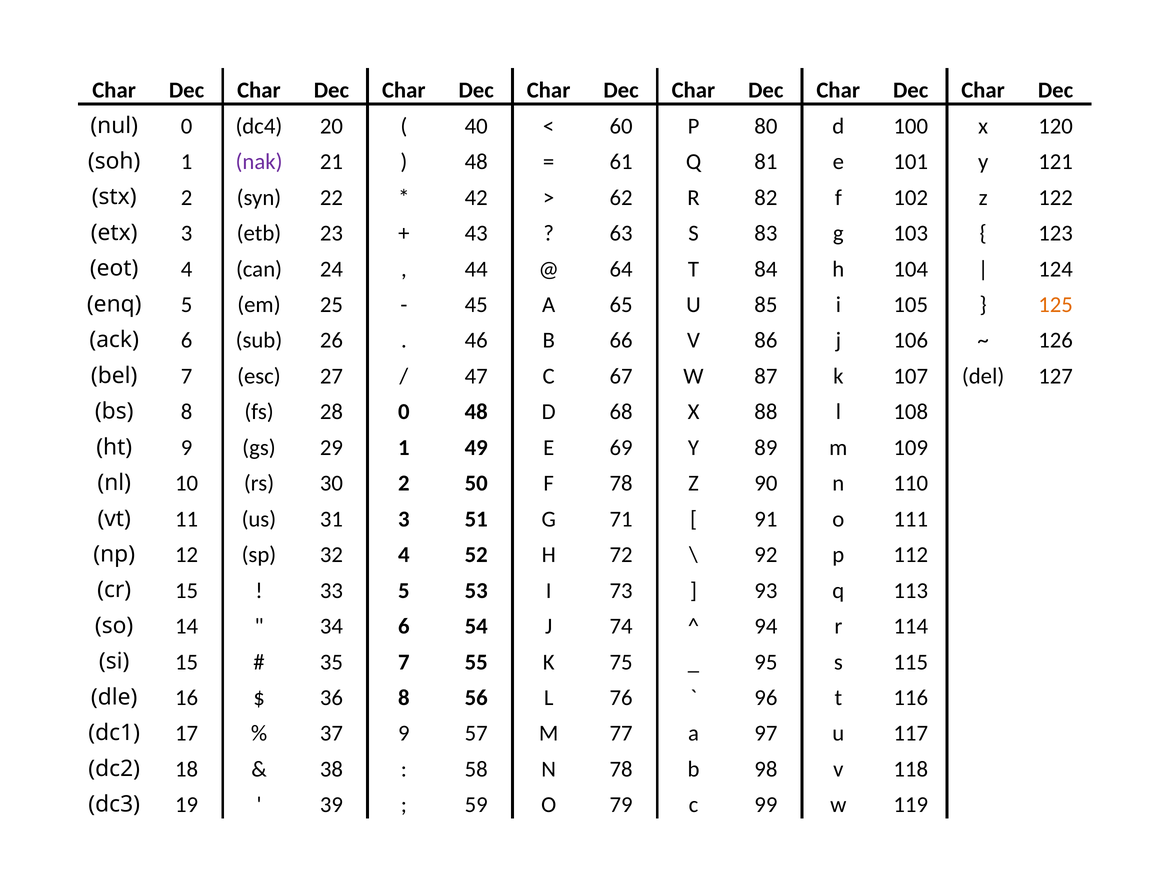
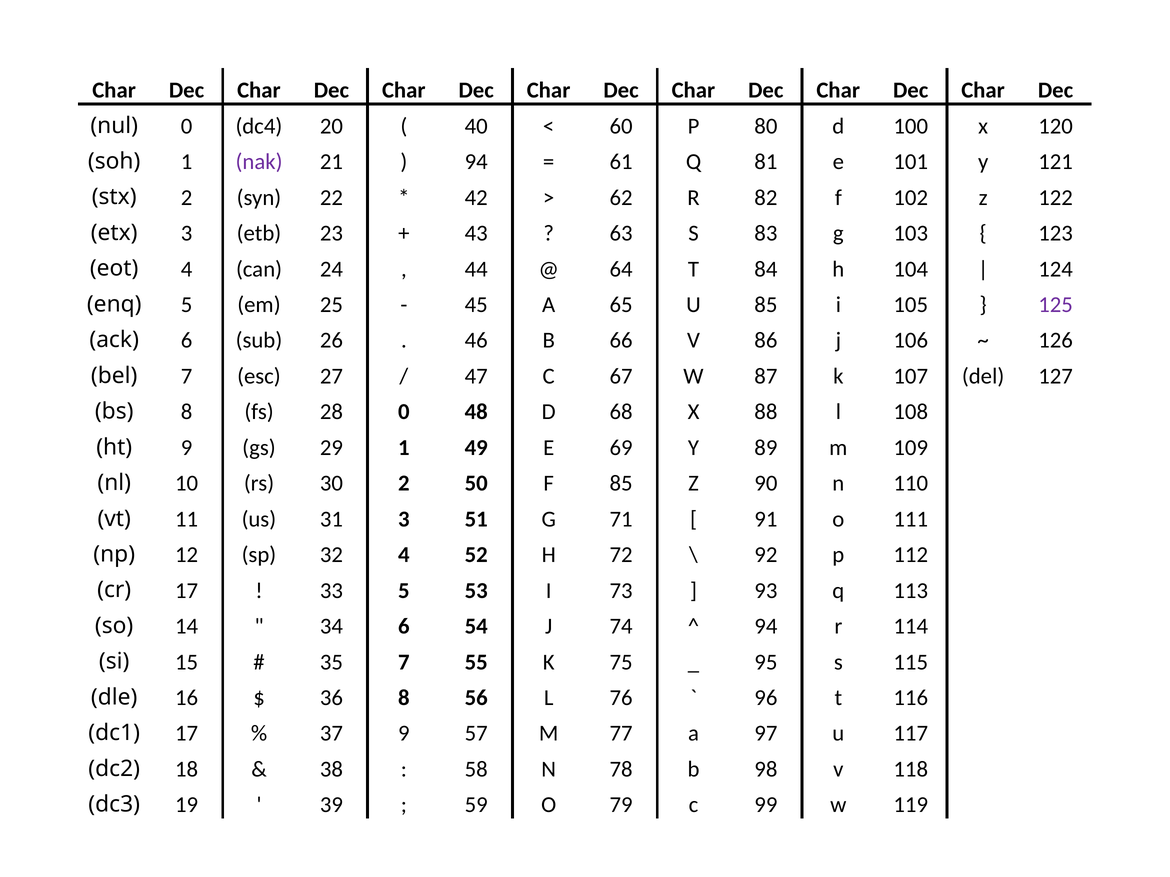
48: 48 -> 94 (476, 162)
125 colour: orange -> purple (1056, 305)
F 78: 78 -> 85 (621, 484)
cr 15: 15 -> 17 (187, 591)
